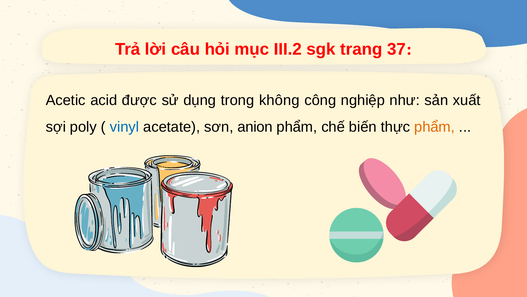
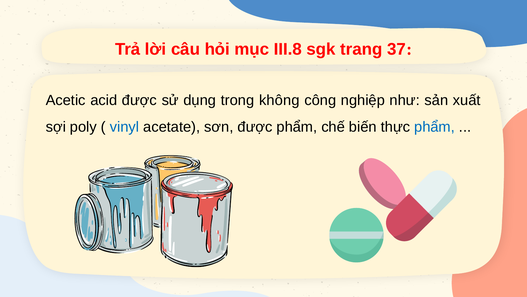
III.2: III.2 -> III.8 (288, 49)
sơn anion: anion -> được (255, 127)
phẩm colour: orange -> blue (435, 127)
